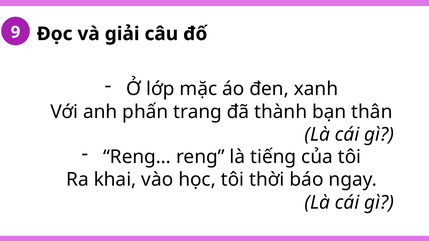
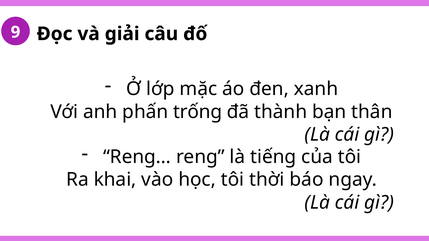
trang: trang -> trống (198, 112)
